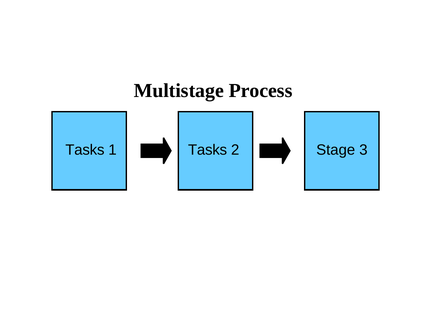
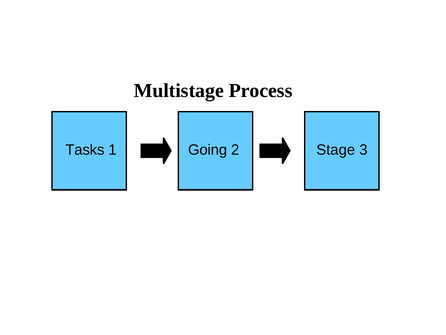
1 Tasks: Tasks -> Going (208, 150)
